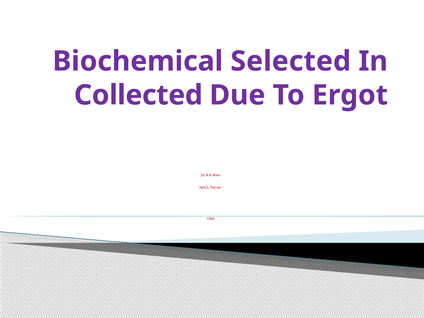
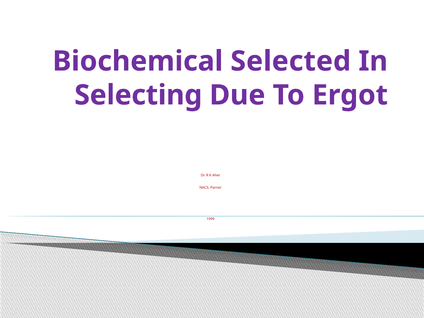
Collected: Collected -> Selecting (138, 95)
